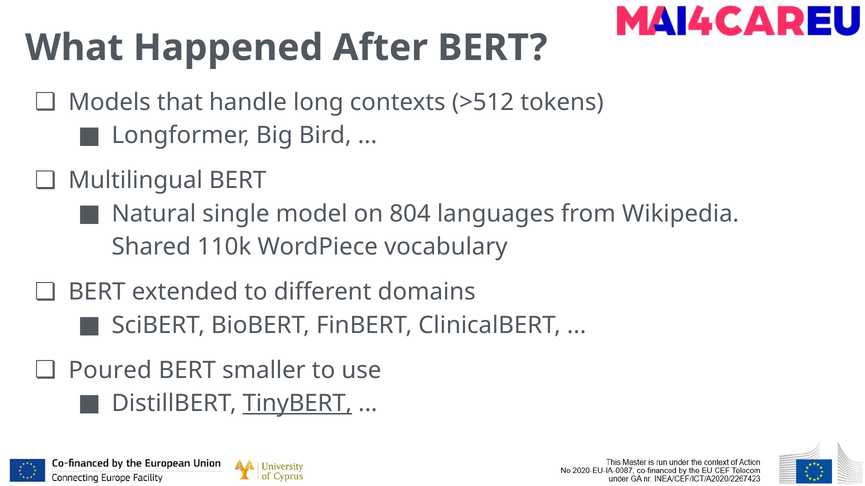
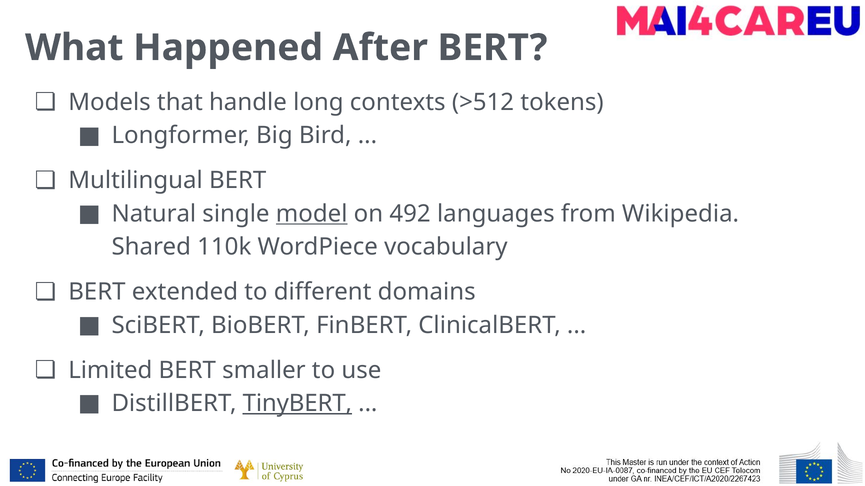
model underline: none -> present (312, 214)
804: 804 -> 492 (410, 214)
Poured: Poured -> Limited (110, 371)
